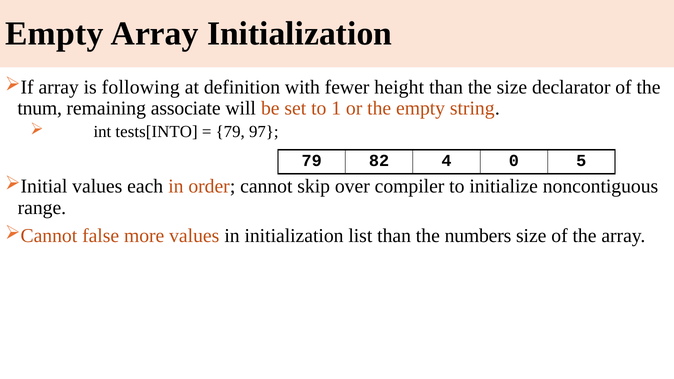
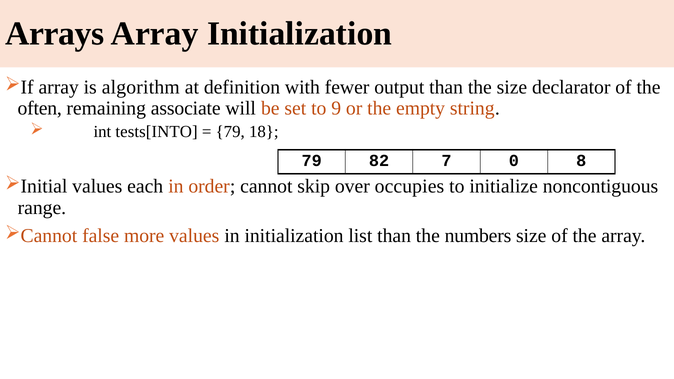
Empty: Empty -> Arrays (55, 33)
following: following -> algorithm (141, 87)
height: height -> output (399, 87)
tnum: tnum -> often (40, 108)
1: 1 -> 9 (336, 108)
97: 97 -> 18 (264, 132)
4: 4 -> 7 (446, 161)
5: 5 -> 8 (581, 161)
compiler: compiler -> occupies (409, 186)
